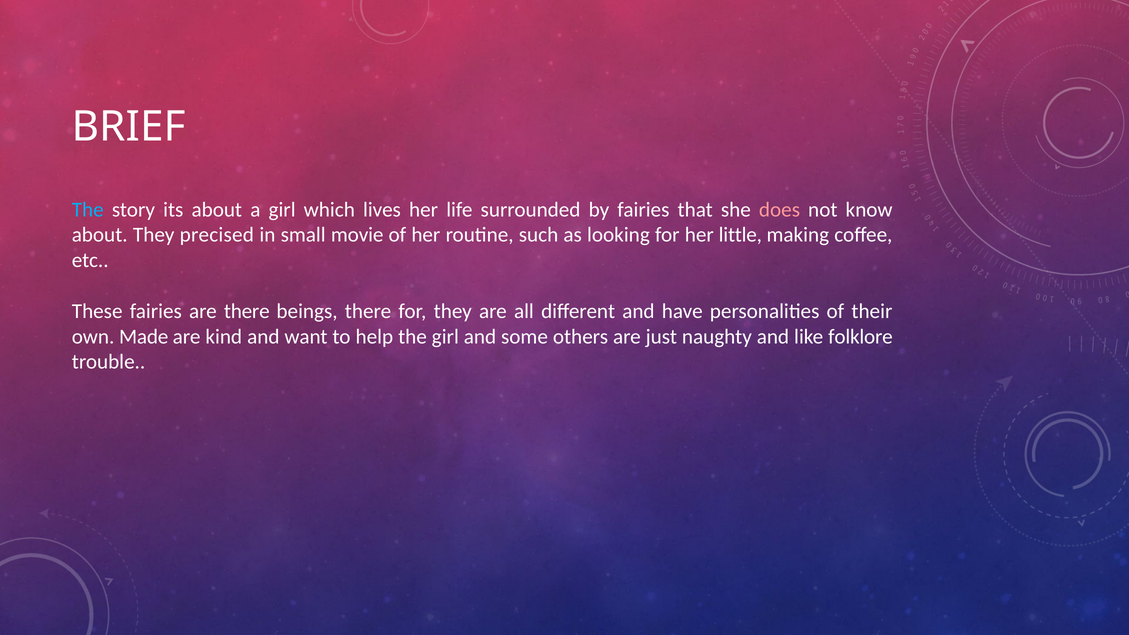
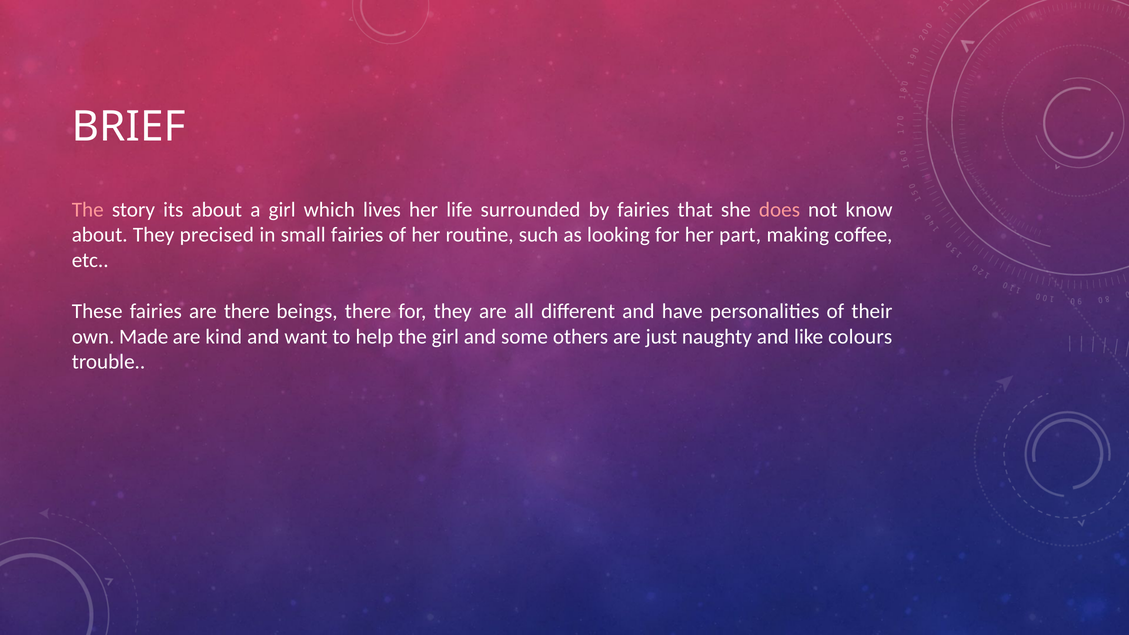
The colour: light blue -> pink (88, 210)
small movie: movie -> fairies (357, 235)
little: little -> part (740, 235)
folklore: folklore -> colours (860, 337)
